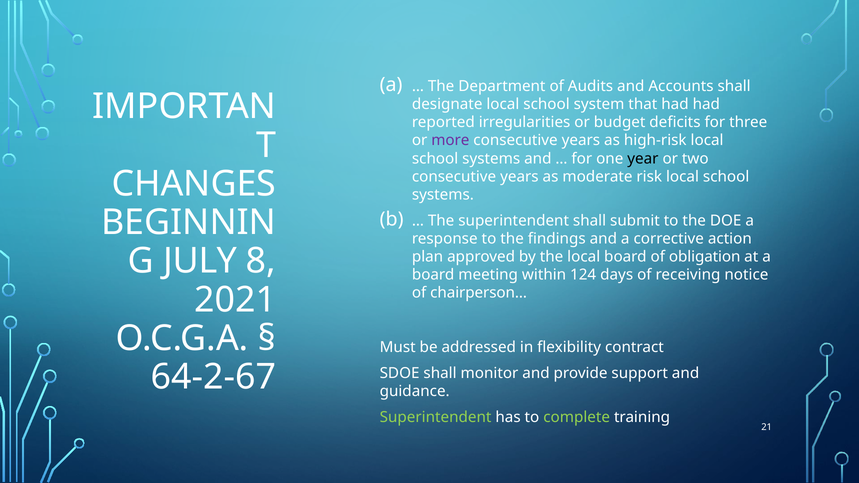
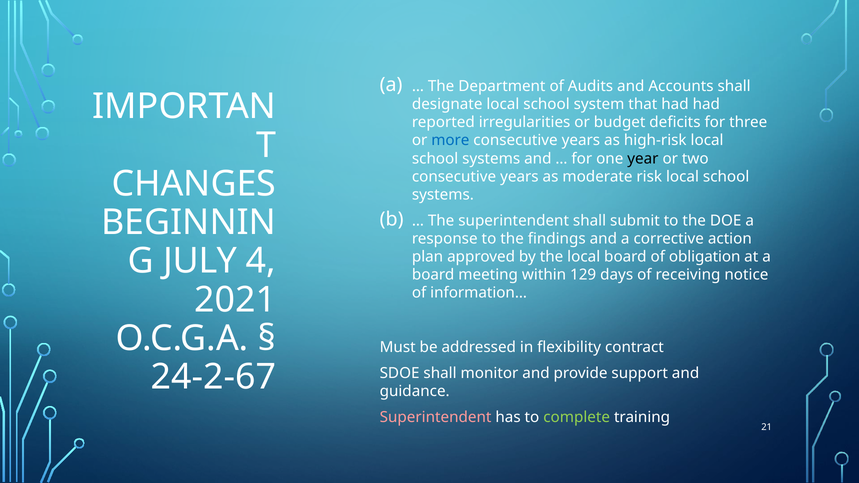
more colour: purple -> blue (450, 141)
8: 8 -> 4 (261, 261)
124: 124 -> 129 (583, 275)
chairperson…: chairperson… -> information… (479, 293)
64-2-67: 64-2-67 -> 24-2-67 (214, 377)
Superintendent colour: light green -> pink (436, 418)
